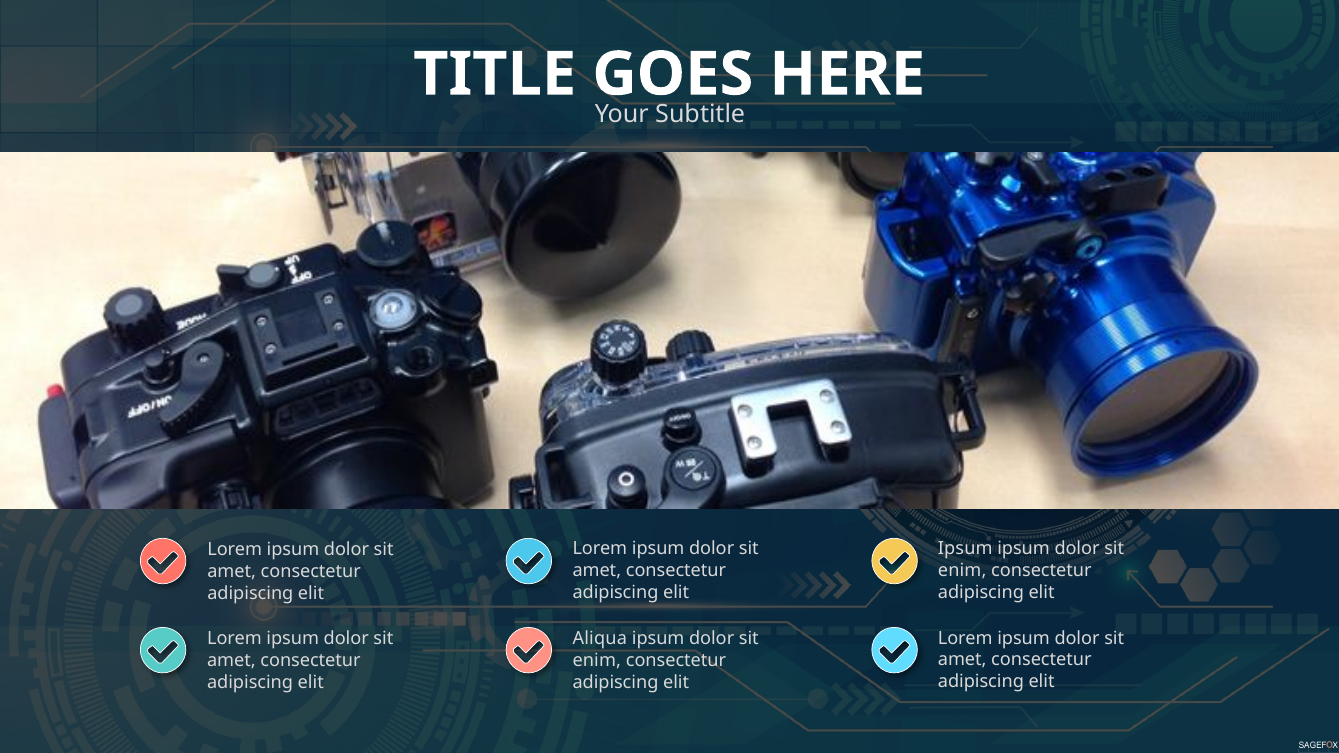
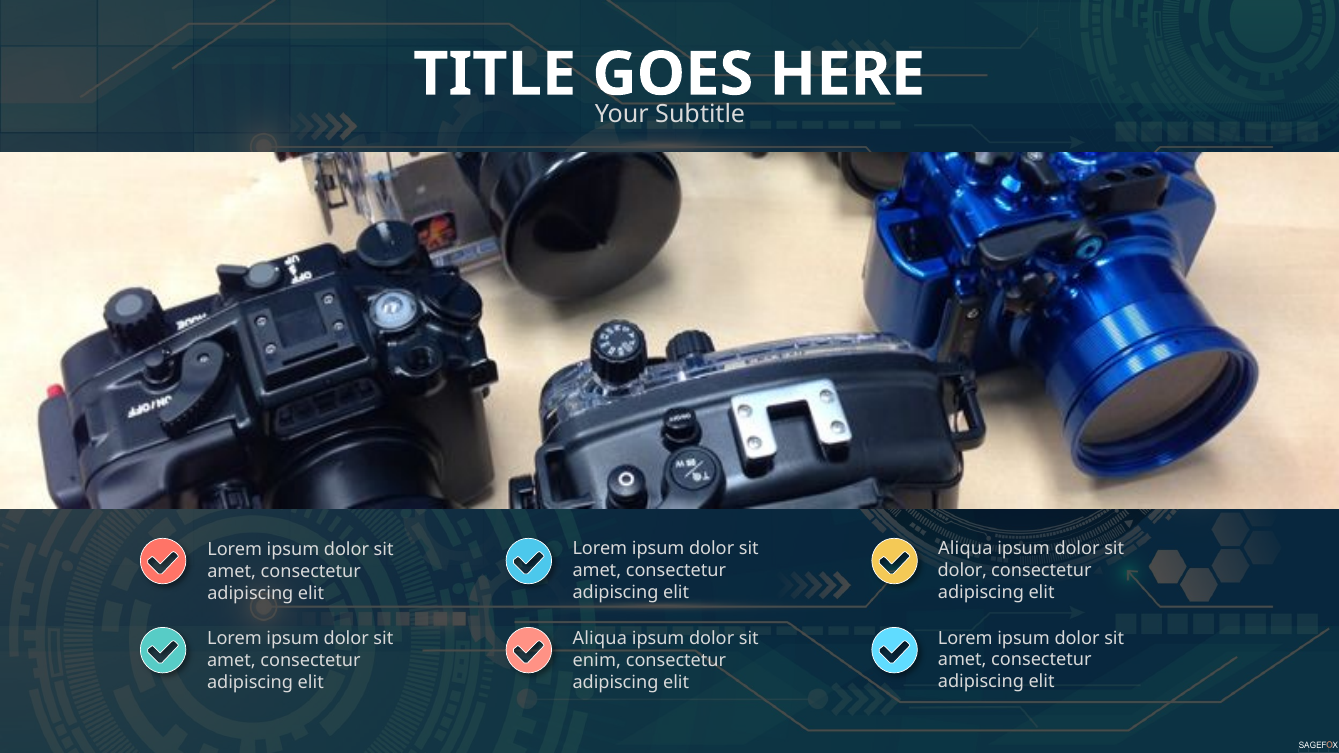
Ipsum: Ipsum -> Aliqua (965, 549)
enim: enim -> dolor (962, 571)
